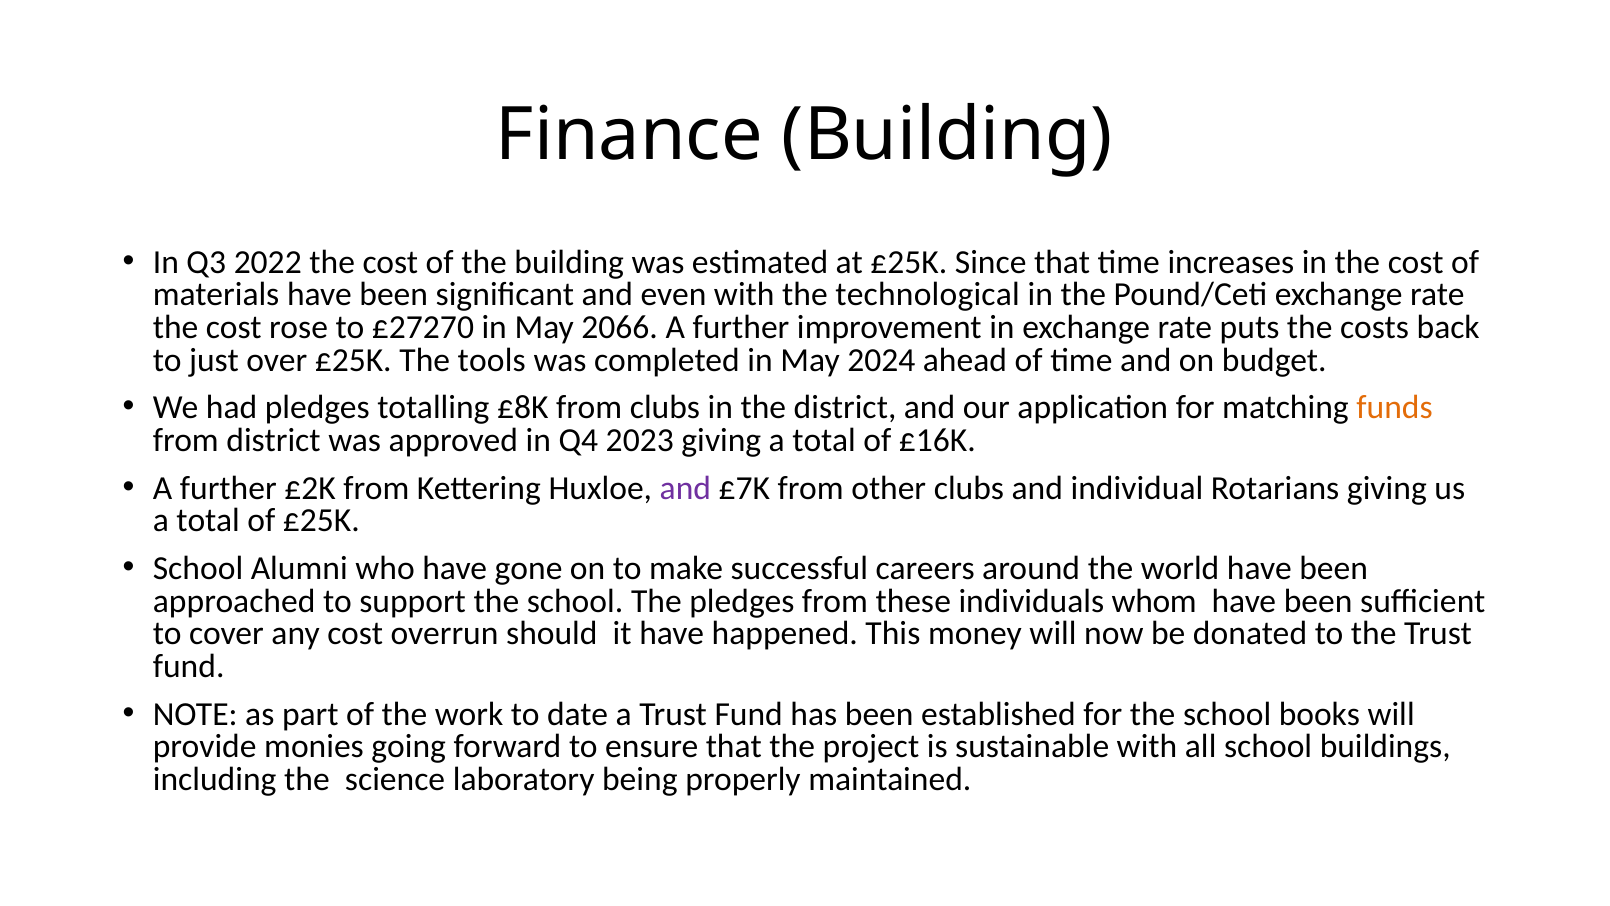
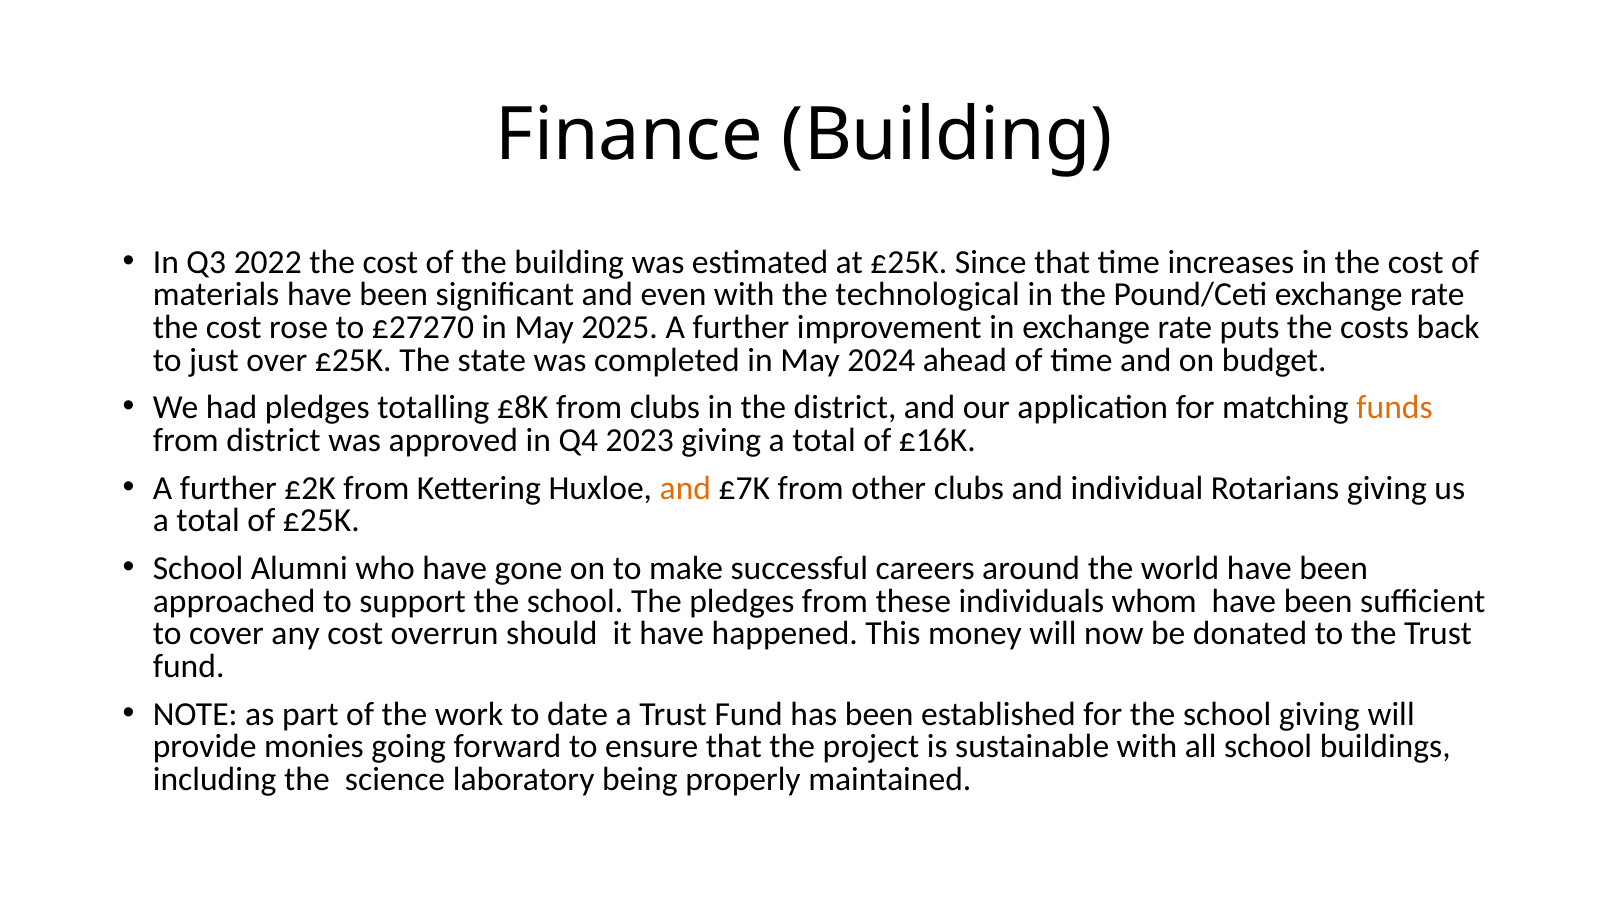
2066: 2066 -> 2025 (620, 327)
tools: tools -> state (492, 360)
and colour: purple -> orange (685, 488)
school books: books -> giving (1319, 714)
